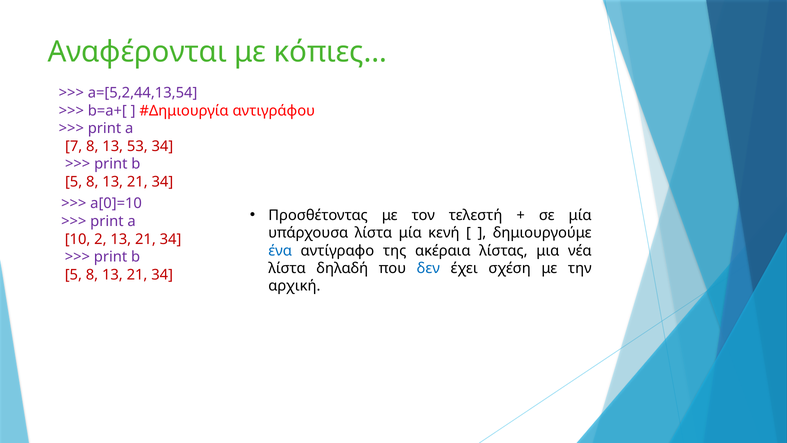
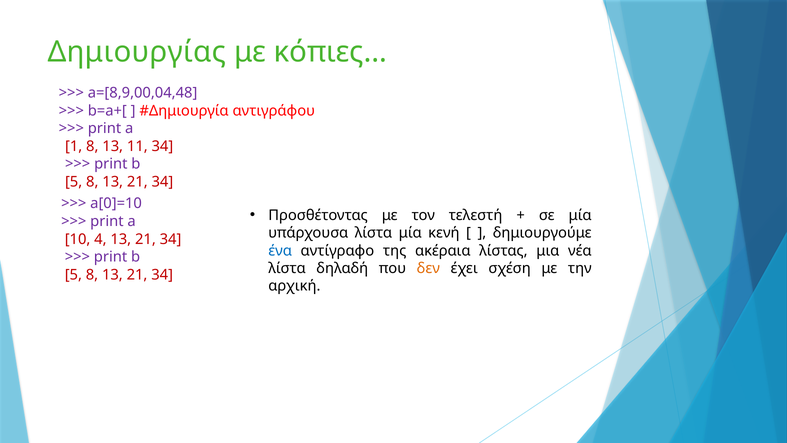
Αναφέρονται: Αναφέρονται -> Δημιουργίας (137, 52)
a=[5,2,44,13,54: a=[5,2,44,13,54 -> a=[8,9,00,04,48 (143, 93)
7: 7 -> 1 (74, 146)
53: 53 -> 11 (137, 146)
2: 2 -> 4 (100, 239)
δεν colour: blue -> orange (428, 268)
